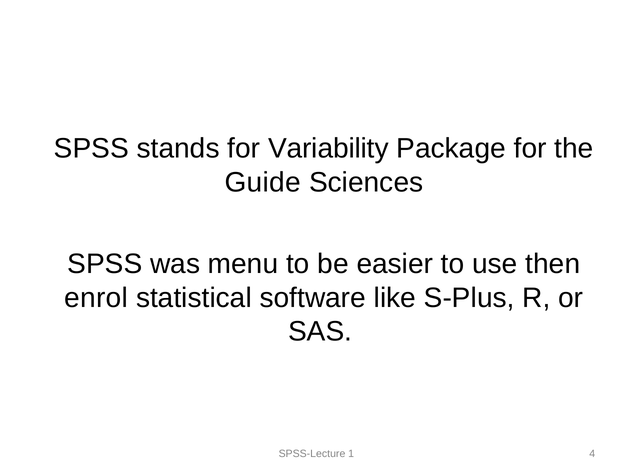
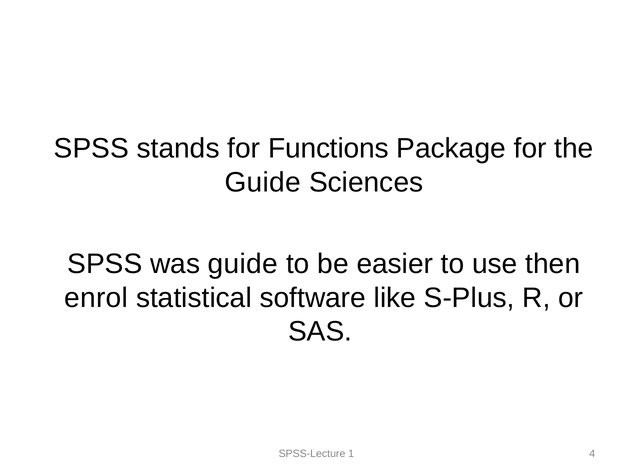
Variability: Variability -> Functions (328, 148)
was menu: menu -> guide (243, 264)
